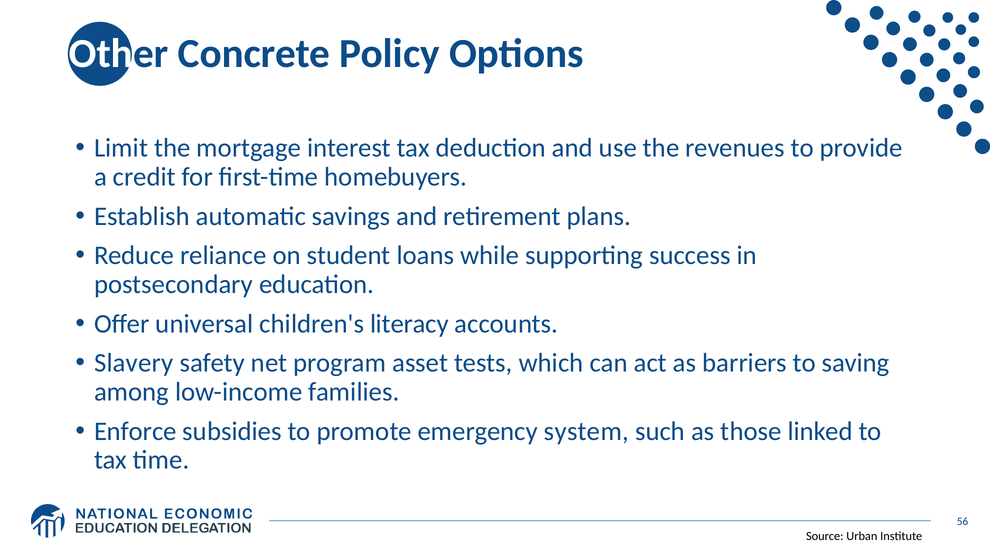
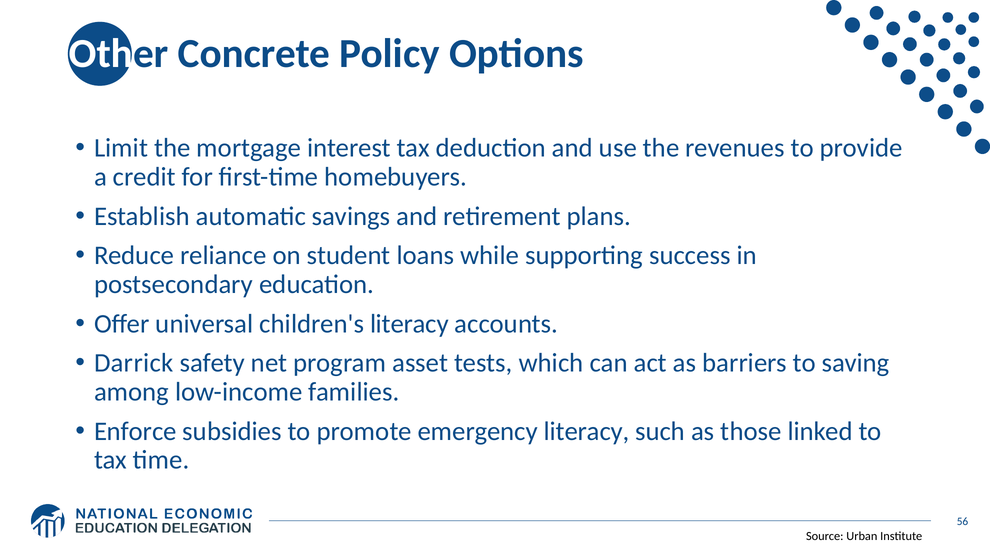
Slavery: Slavery -> Darrick (134, 363)
emergency system: system -> literacy (587, 431)
